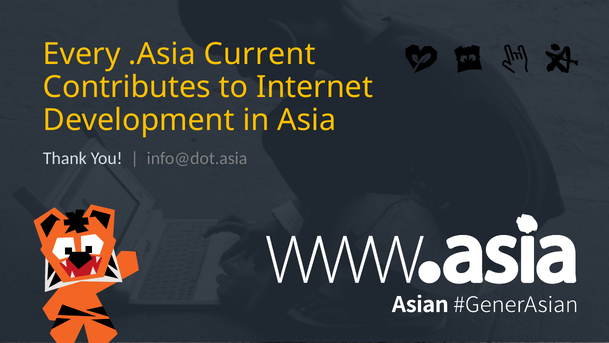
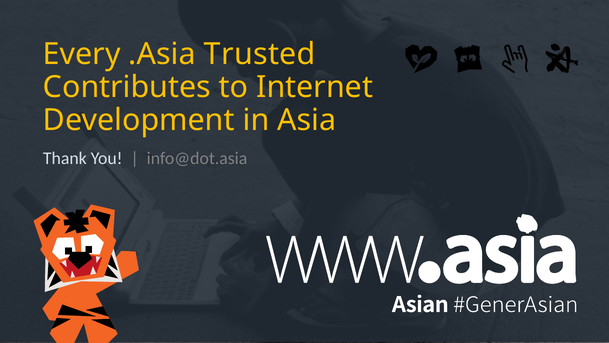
Current: Current -> Trusted (260, 54)
